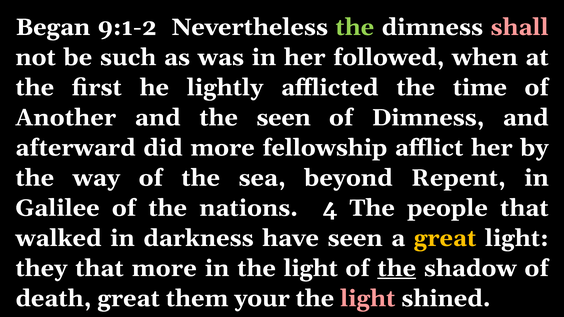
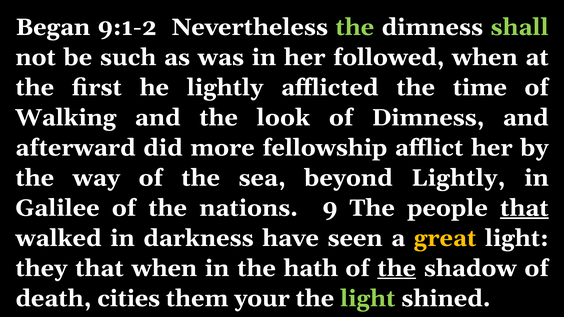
shall colour: pink -> light green (520, 27)
Another: Another -> Walking (66, 118)
the seen: seen -> look (283, 118)
beyond Repent: Repent -> Lightly (458, 178)
4: 4 -> 9 (330, 208)
that underline: none -> present (524, 208)
that more: more -> when (164, 269)
in the light: light -> hath (311, 269)
death great: great -> cities (129, 299)
light colour: pink -> light green (368, 299)
